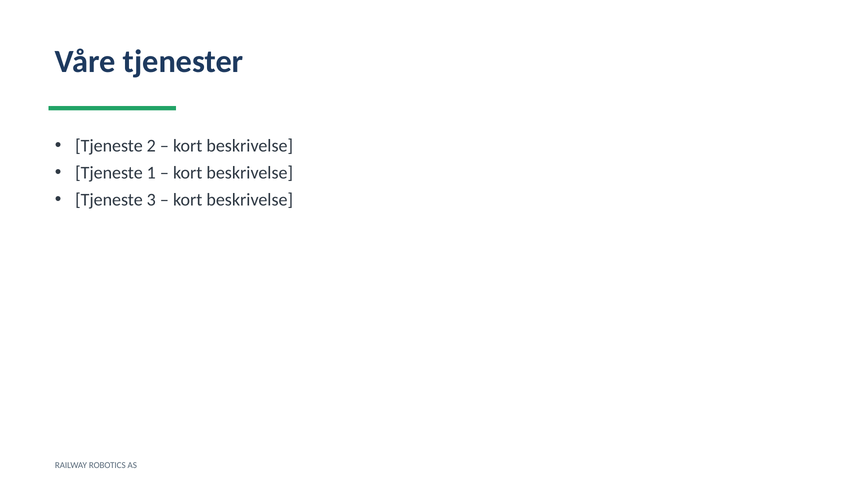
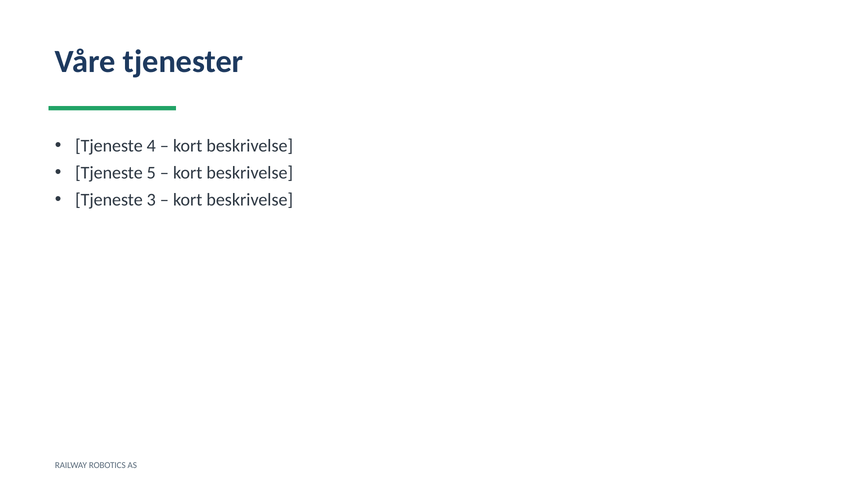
2: 2 -> 4 (151, 146)
1: 1 -> 5 (151, 173)
